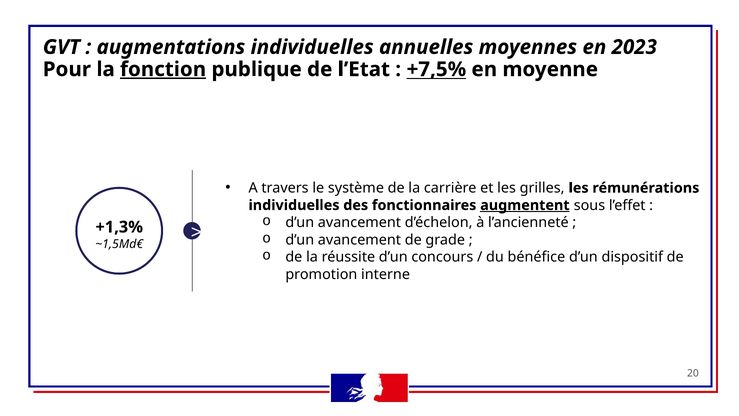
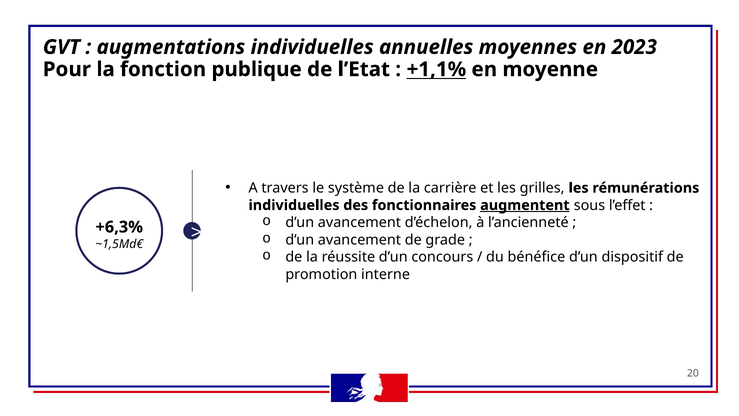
fonction underline: present -> none (163, 69)
+7,5%: +7,5% -> +1,1% (436, 69)
+1,3%: +1,3% -> +6,3% (119, 227)
